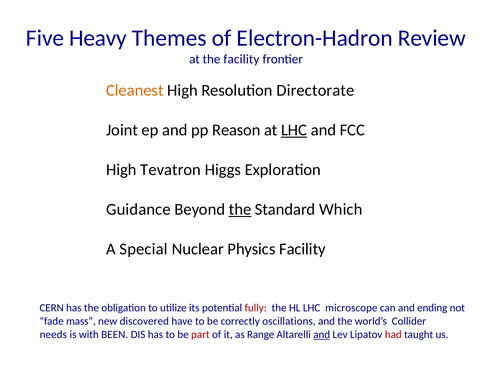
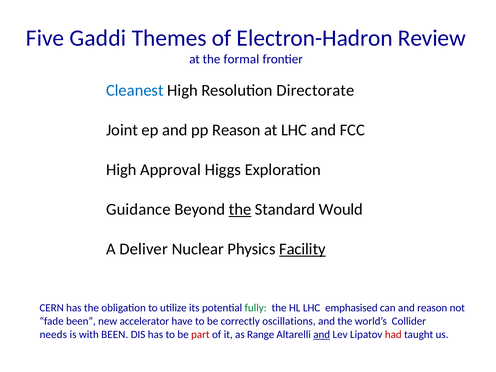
Heavy: Heavy -> Gaddi (98, 38)
the facility: facility -> formal (241, 59)
Cleanest colour: orange -> blue (135, 90)
LHC underline: present -> none (294, 130)
Tevatron: Tevatron -> Approval (171, 170)
Which: Which -> Would (341, 209)
Special: Special -> Deliver (144, 249)
Facility underline: none -> present (302, 249)
fully colour: red -> green (256, 308)
microscope: microscope -> emphasised (351, 308)
and ending: ending -> reason (432, 308)
fade mass: mass -> been (81, 321)
discovered: discovered -> accelerator (144, 321)
